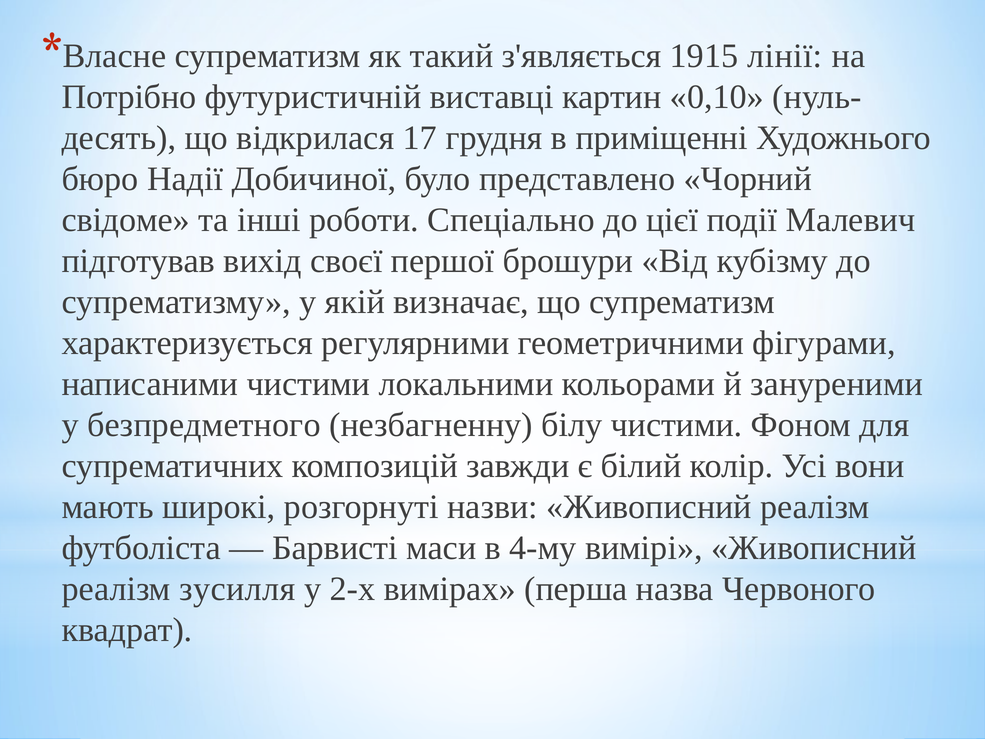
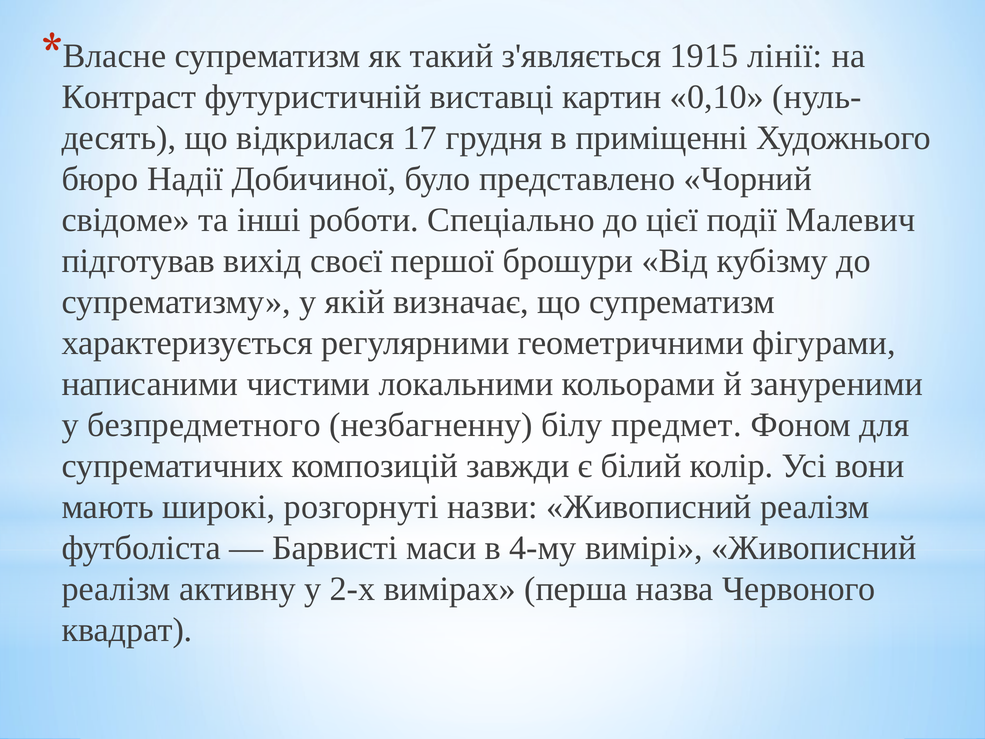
Потрібно: Потрібно -> Контраст (129, 97)
білу чистими: чистими -> предмет (676, 425)
зусилля: зусилля -> активну (237, 589)
